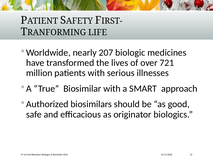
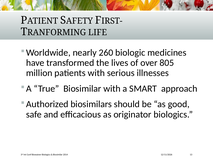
207: 207 -> 260 (106, 52)
721: 721 -> 805 (167, 63)
